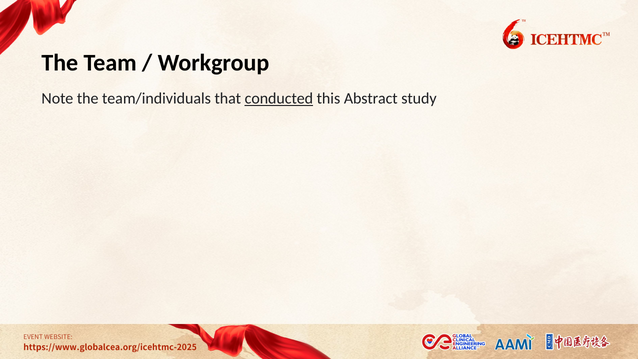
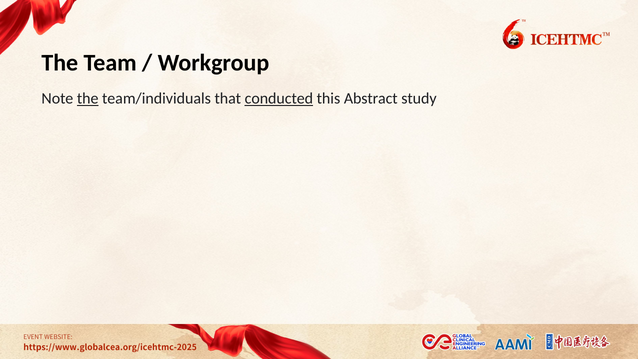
the underline: none -> present (88, 98)
